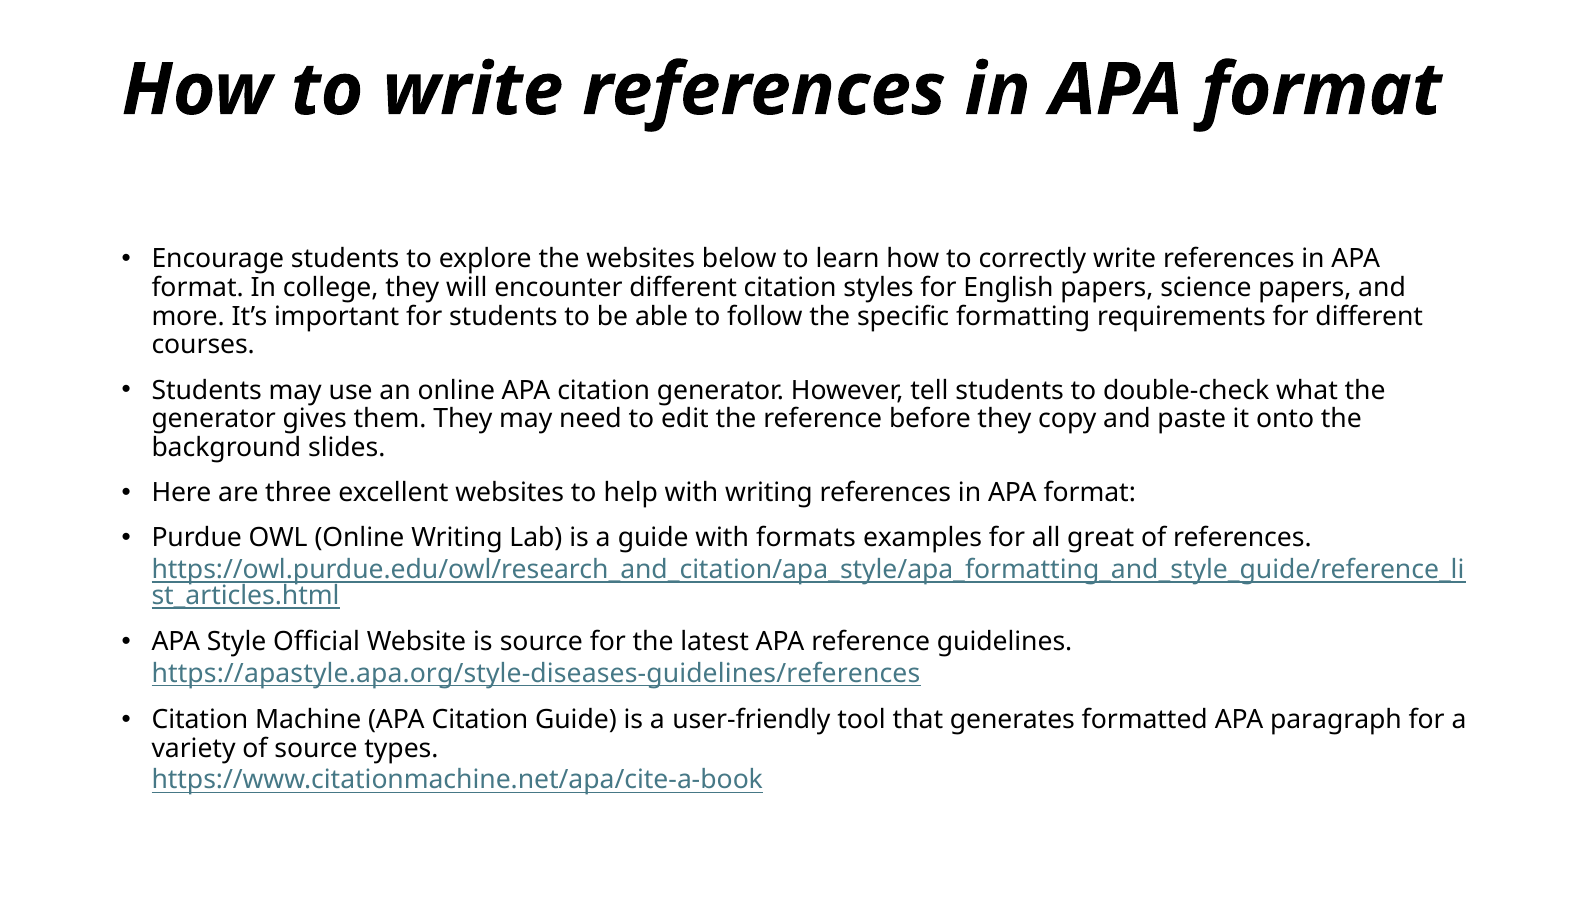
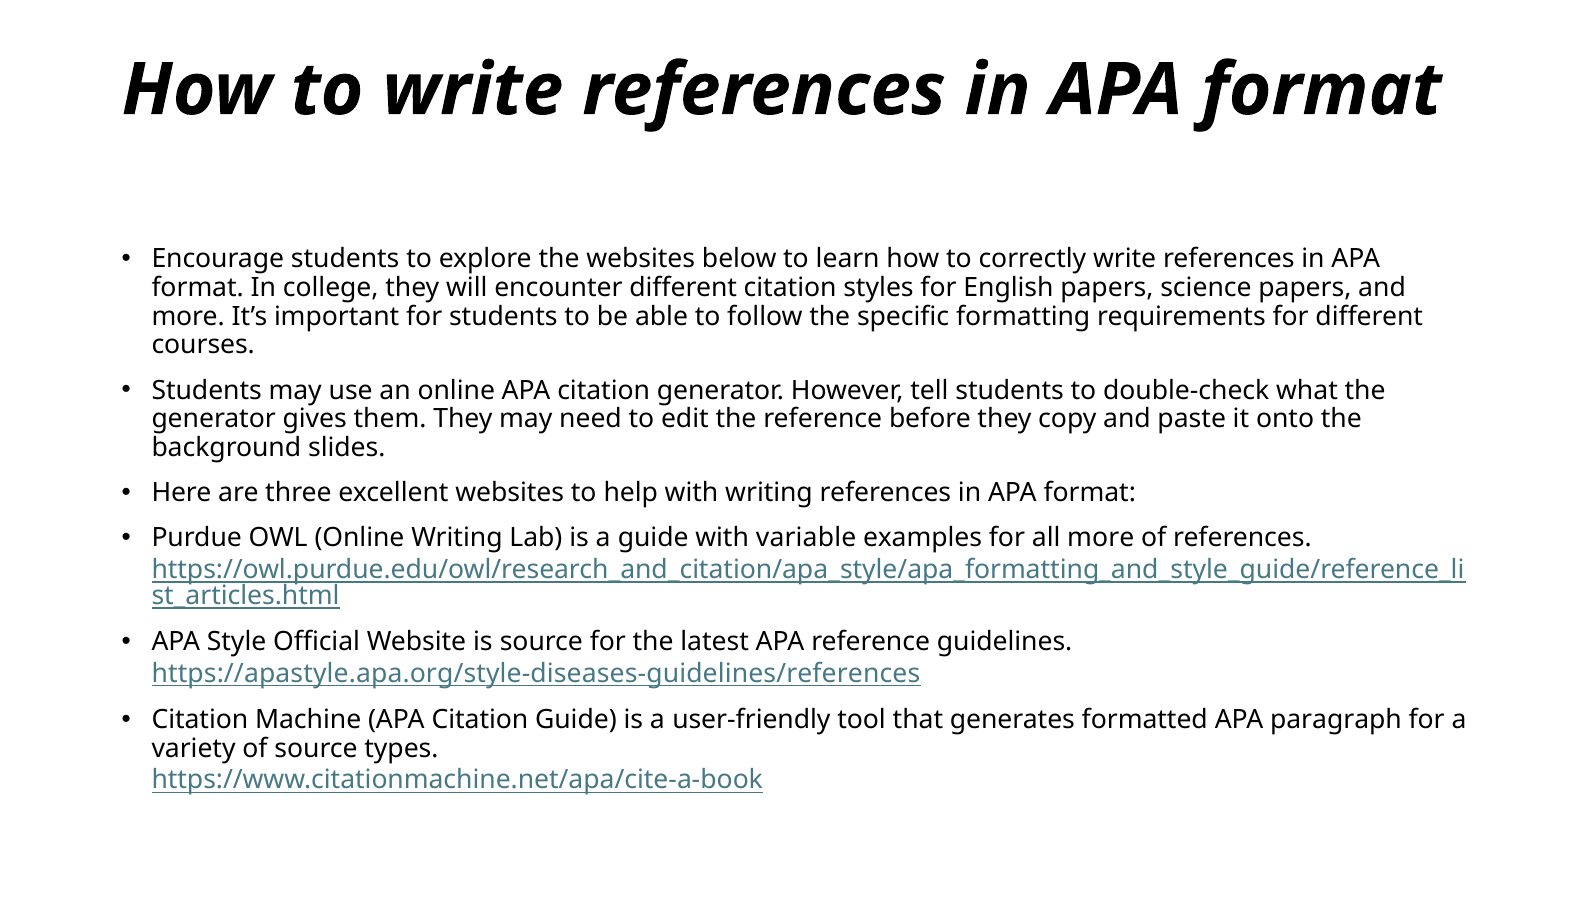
formats: formats -> variable (806, 538)
all great: great -> more (1101, 538)
